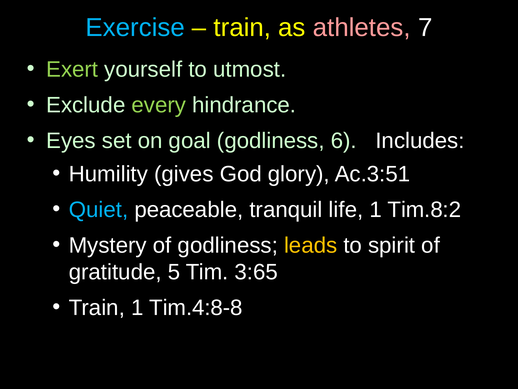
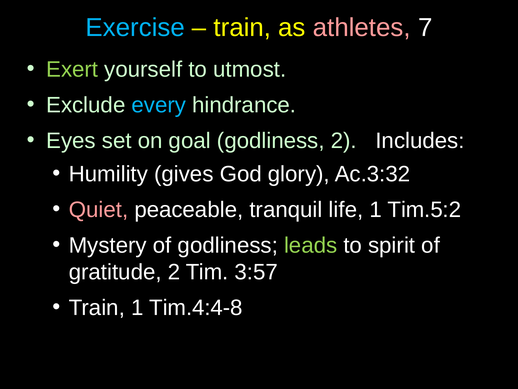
every colour: light green -> light blue (159, 105)
godliness 6: 6 -> 2 (344, 140)
Ac.3:51: Ac.3:51 -> Ac.3:32 (373, 174)
Quiet colour: light blue -> pink (99, 209)
Tim.8:2: Tim.8:2 -> Tim.5:2 (424, 209)
leads colour: yellow -> light green (311, 245)
gratitude 5: 5 -> 2 (174, 272)
3:65: 3:65 -> 3:57 (256, 272)
Tim.4:8-8: Tim.4:8-8 -> Tim.4:4-8 (196, 307)
